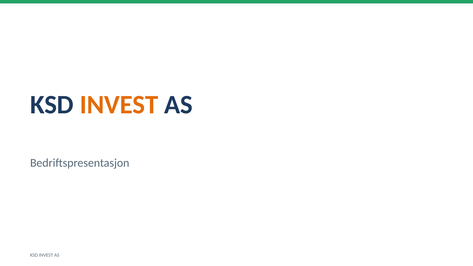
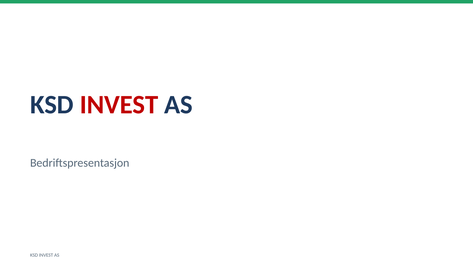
INVEST colour: orange -> red (119, 105)
